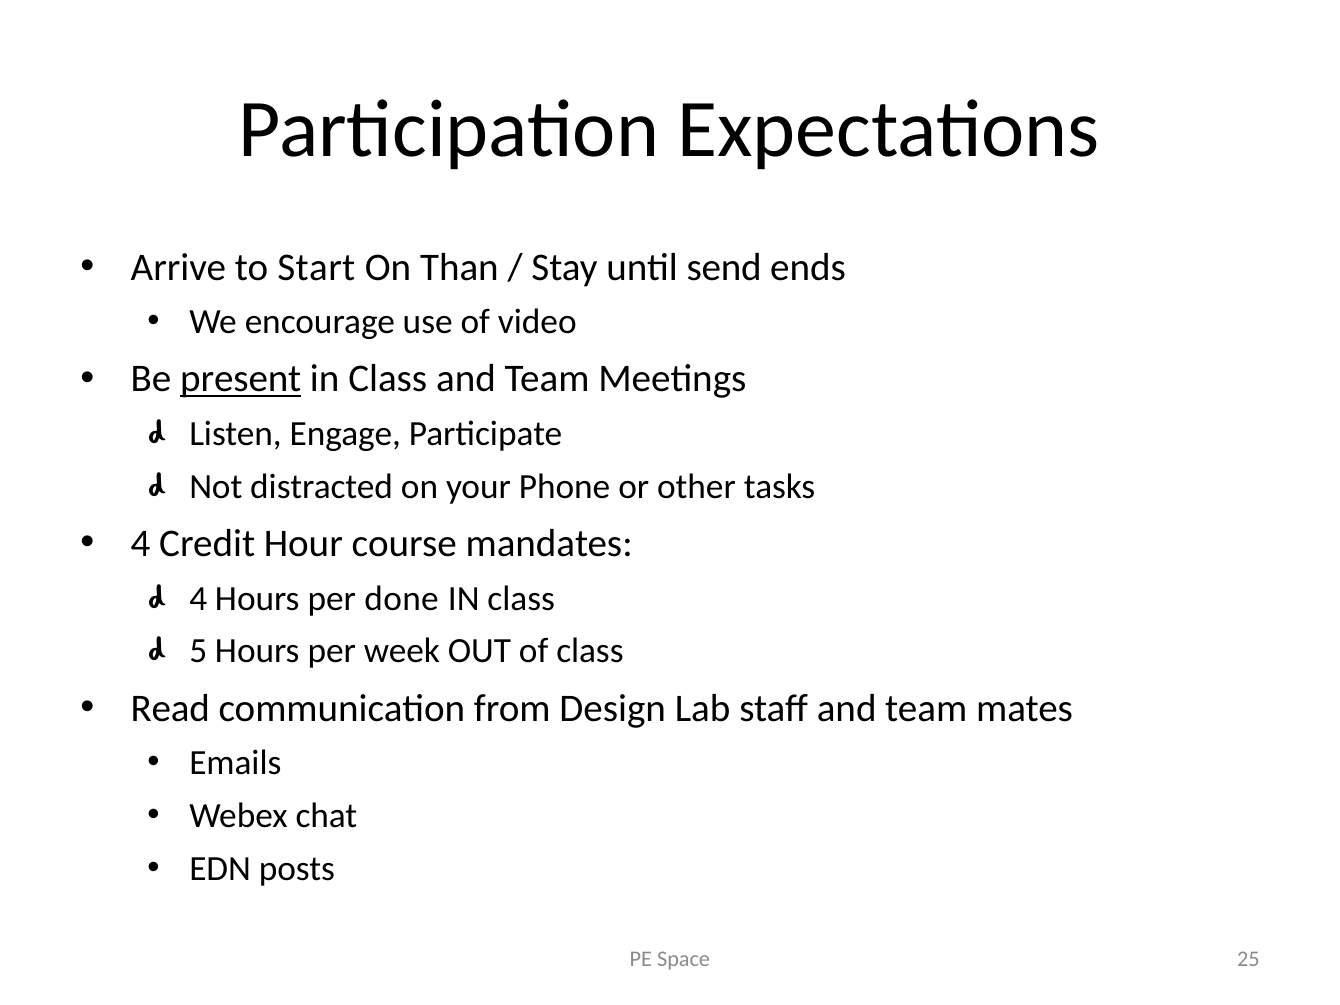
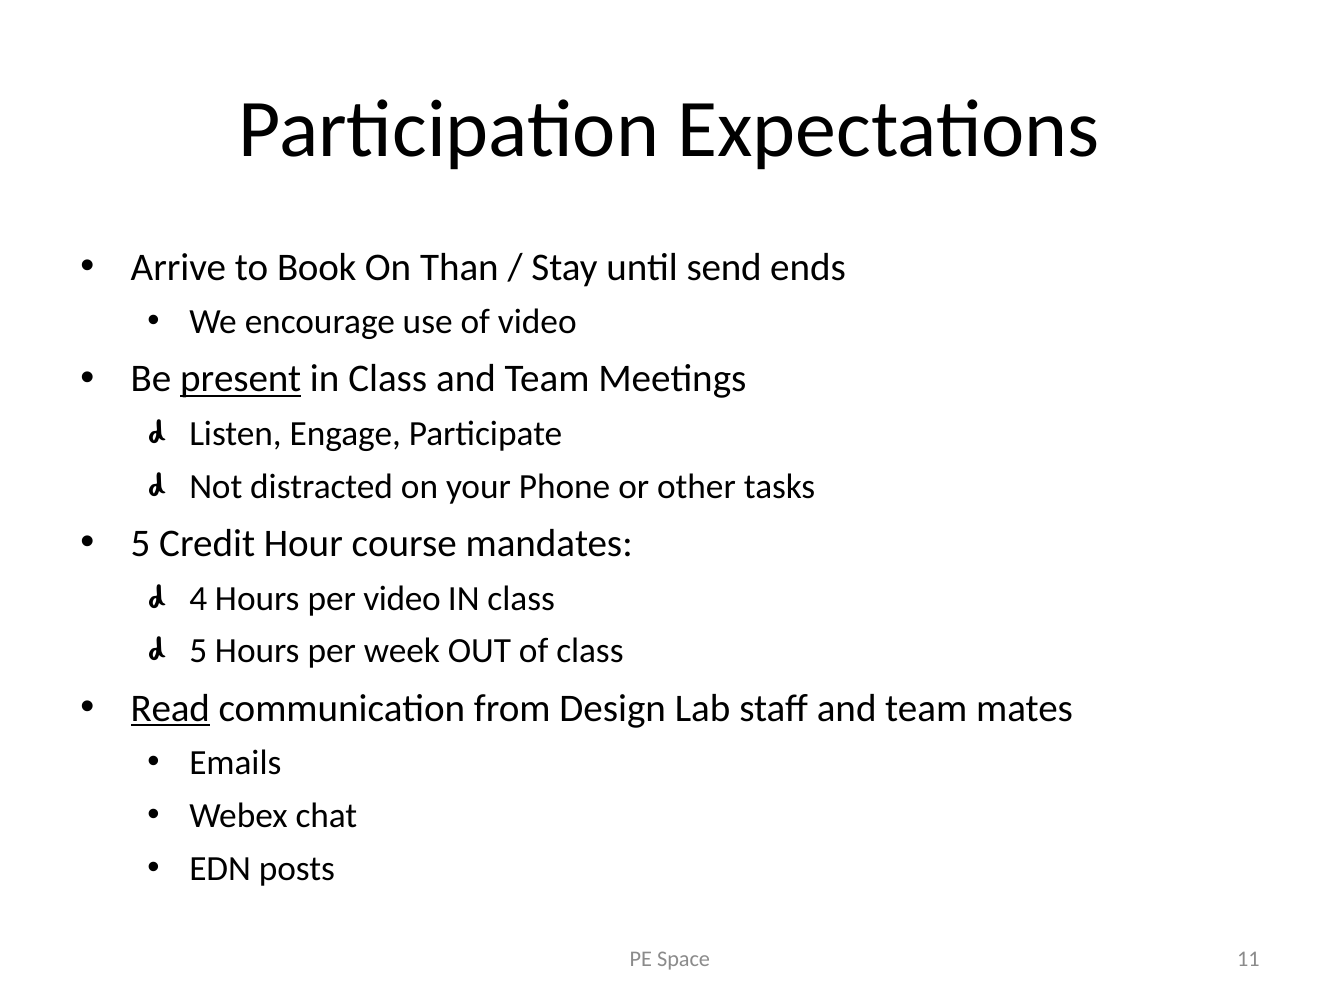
Start: Start -> Book (317, 267)
4: 4 -> 5 (141, 544)
per done: done -> video (402, 598)
Read underline: none -> present (170, 708)
25: 25 -> 11 (1248, 960)
